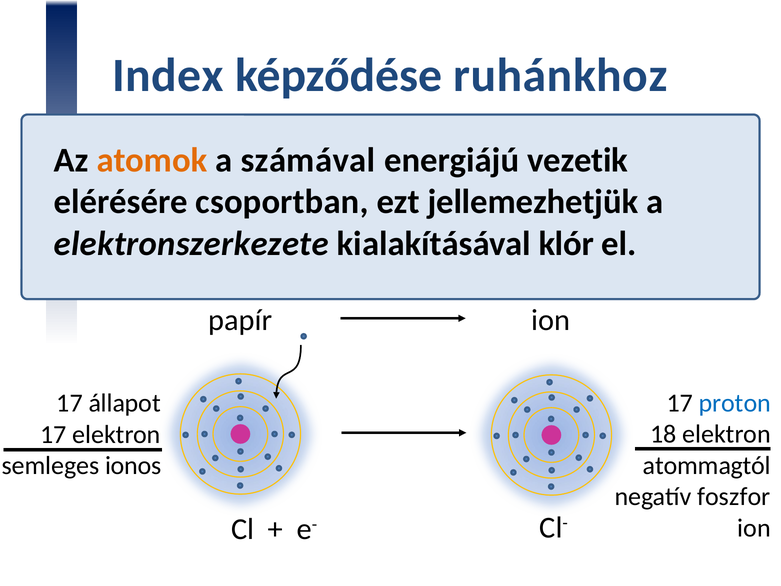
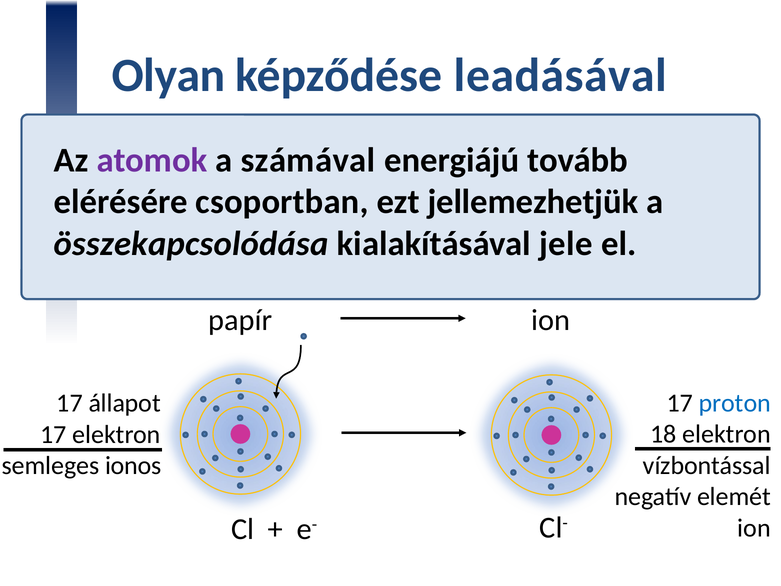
Index: Index -> Olyan (168, 76)
ruhánkhoz: ruhánkhoz -> leadásával (560, 76)
atomok colour: orange -> purple (152, 160)
vezetik: vezetik -> tovább (577, 160)
elektronszerkezete: elektronszerkezete -> összekapcsolódása (191, 244)
klór: klór -> jele (566, 244)
atommagtól: atommagtól -> vízbontással (707, 465)
foszfor: foszfor -> elemét (734, 497)
